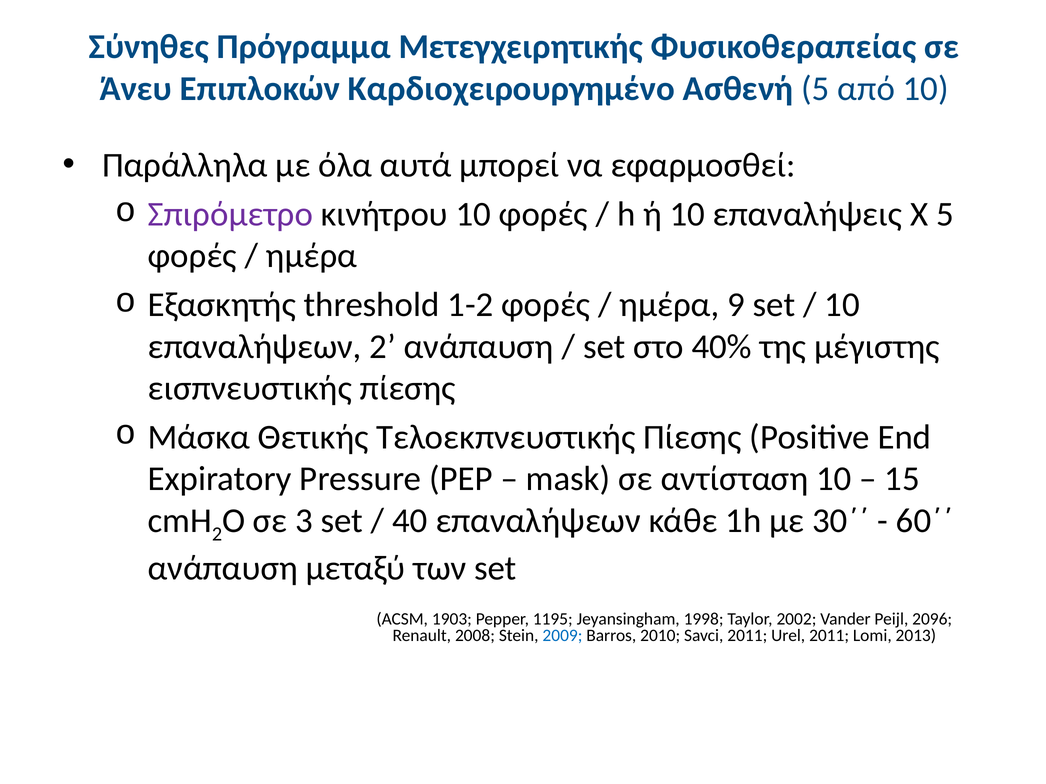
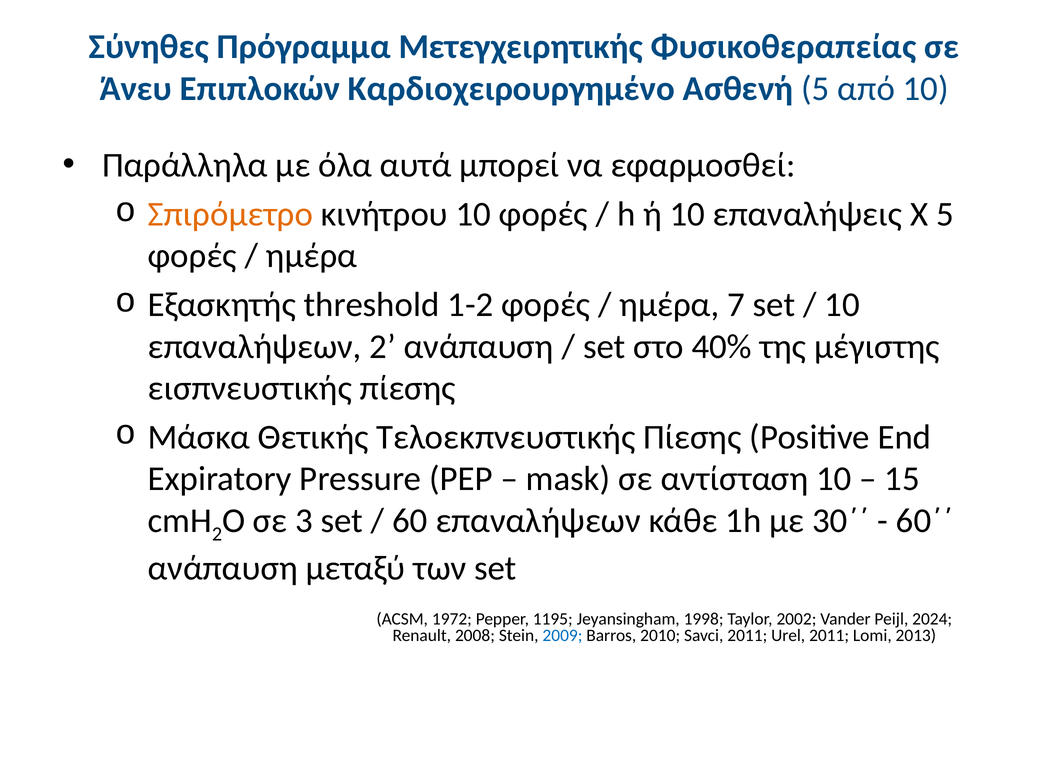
Σπιρόμετρο colour: purple -> orange (230, 214)
9: 9 -> 7 (736, 305)
40: 40 -> 60 (410, 521)
1903: 1903 -> 1972 (452, 619)
2096: 2096 -> 2024 (932, 619)
